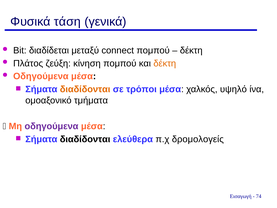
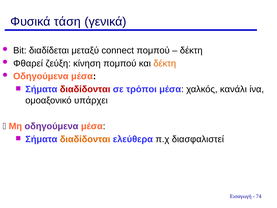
Πλάτος: Πλάτος -> Φθαρεί (28, 63)
διαδίδονται colour: orange -> red (85, 89)
υψηλό: υψηλό -> κανάλι (233, 89)
τμήματα: τμήματα -> υπάρχει (91, 100)
διαδίδονται colour: black -> orange (85, 139)
δρομολογείς: δρομολογείς -> διασφαλιστεί (198, 139)
